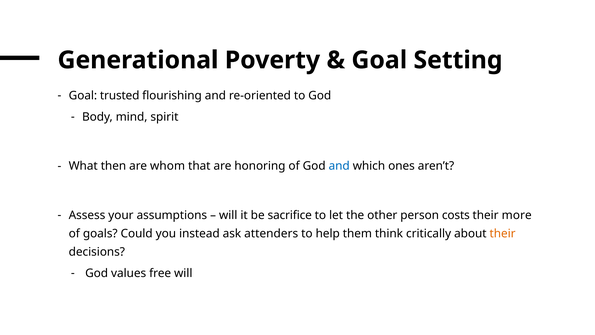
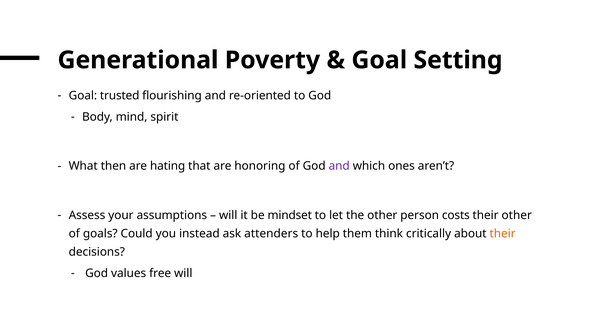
whom: whom -> hating (168, 166)
and colour: blue -> purple (339, 166)
sacrifice: sacrifice -> mindset (290, 215)
their more: more -> other (517, 215)
